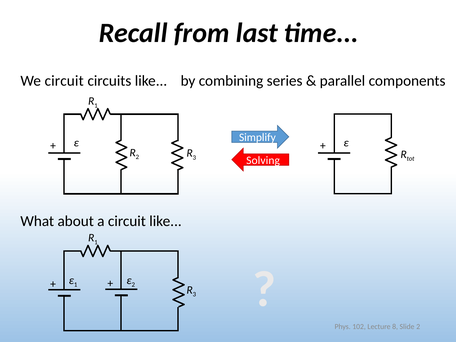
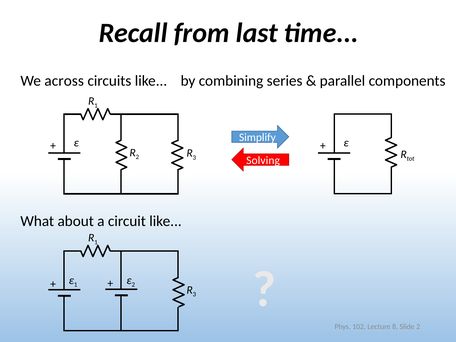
We circuit: circuit -> across (64, 81)
